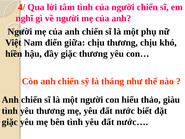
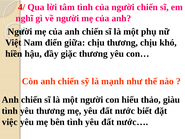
tháng: tháng -> mạnh (113, 81)
giặc: giặc -> việc (10, 122)
